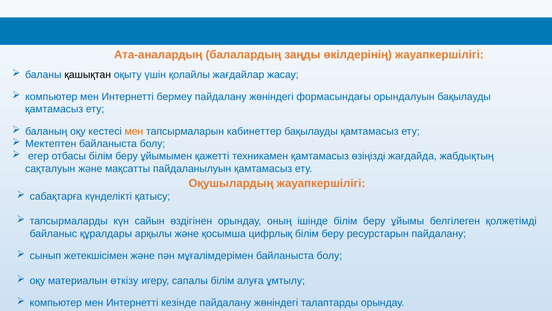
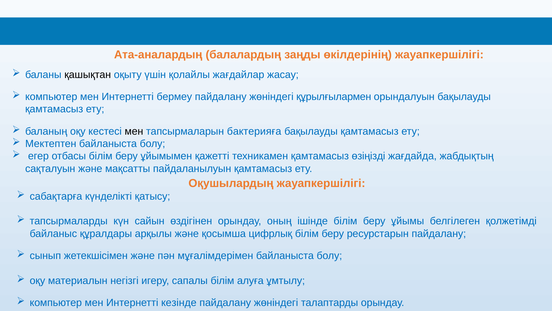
формасындағы: формасындағы -> құрылғылармен (334, 97)
мен colour: orange -> black (134, 131)
кабинеттер: кабинеттер -> бактерияға (254, 131)
өткізу: өткізу -> негізгі (124, 280)
